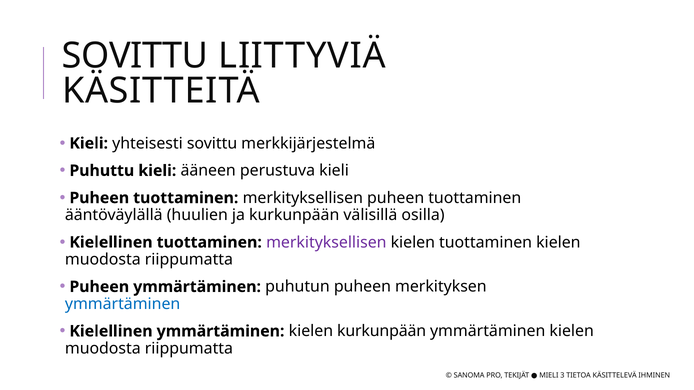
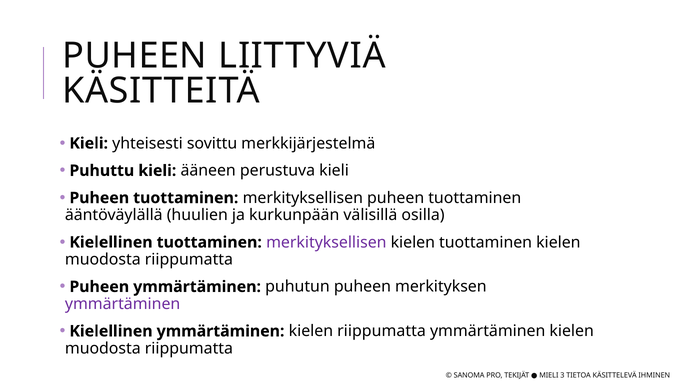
SOVITTU: SOVITTU -> PUHEEN (135, 56)
ymmärtäminen colour: blue -> purple (123, 304)
kielen kurkunpään: kurkunpään -> riippumatta (382, 331)
